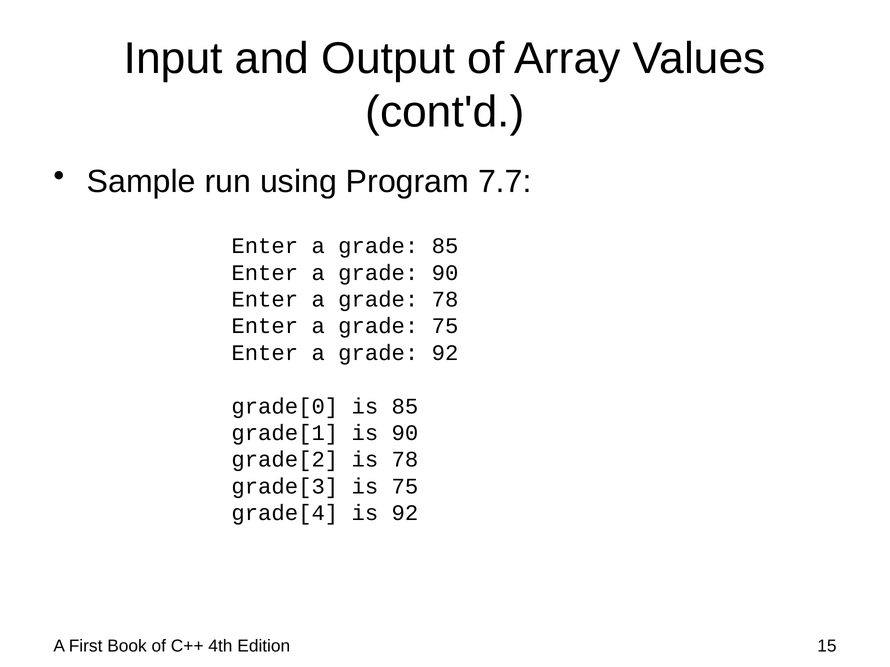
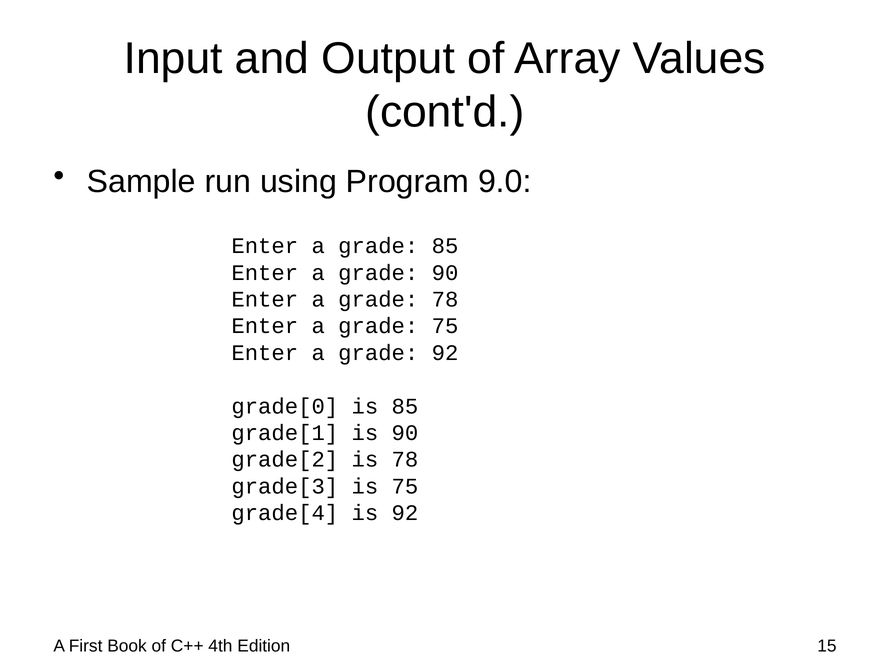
7.7: 7.7 -> 9.0 (505, 182)
